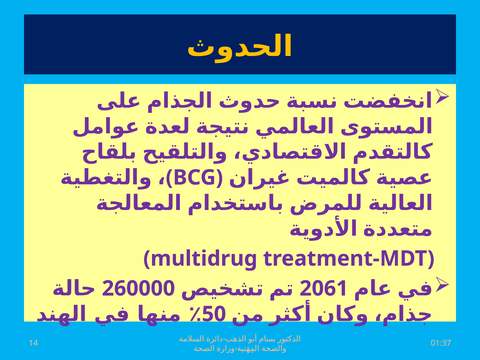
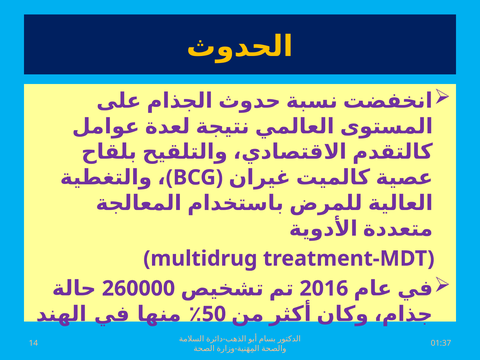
2061: 2061 -> 2016 (324, 288)
